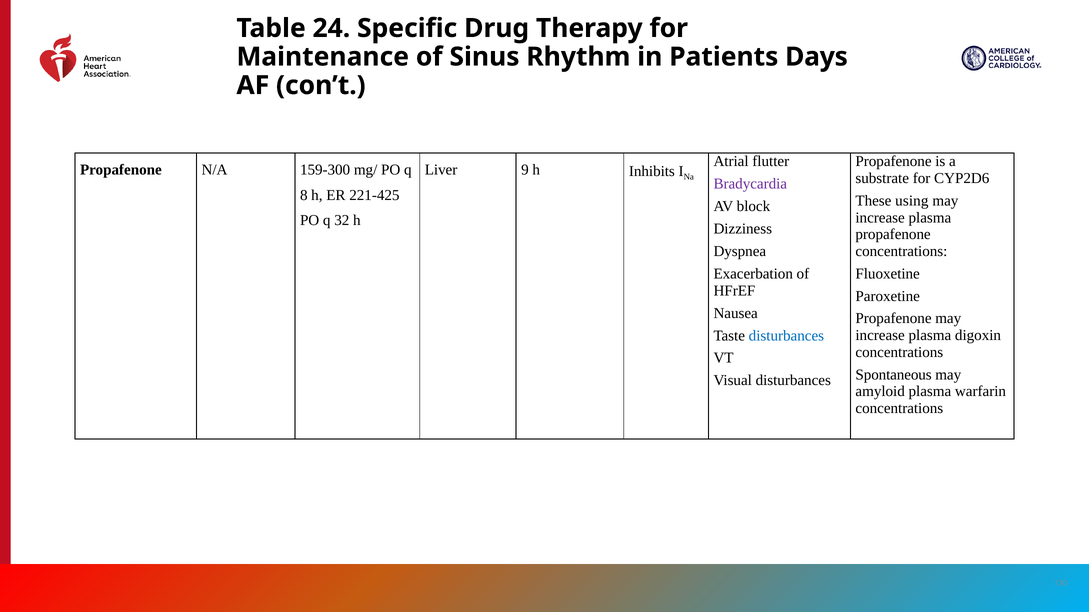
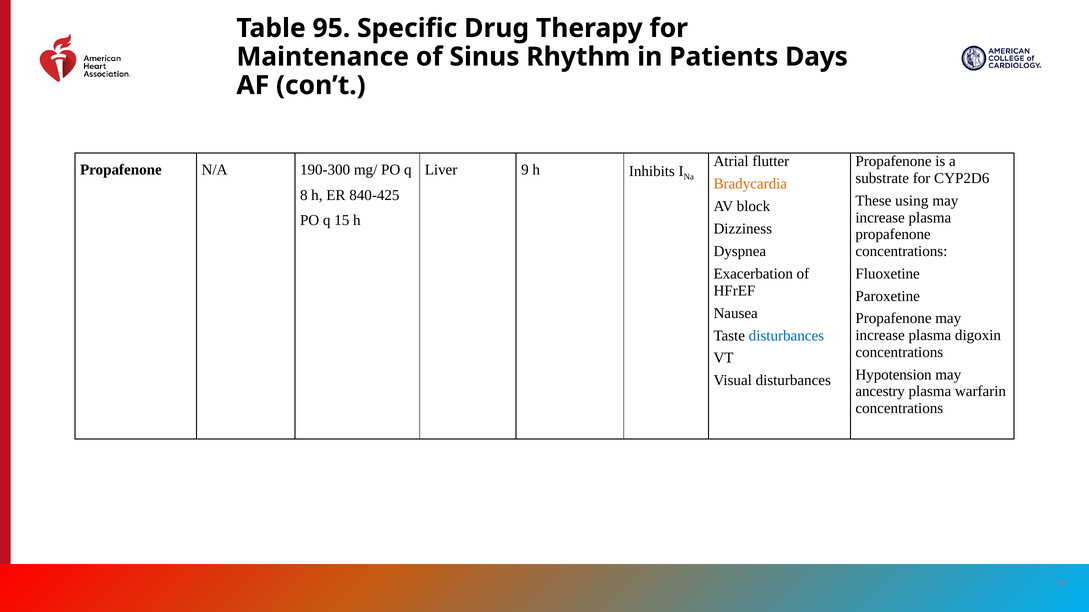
24: 24 -> 95 (331, 28)
159-300: 159-300 -> 190-300 (325, 170)
Bradycardia colour: purple -> orange (750, 184)
221-425: 221-425 -> 840-425 (374, 195)
32: 32 -> 15 (342, 220)
Spontaneous: Spontaneous -> Hypotension (894, 375)
amyloid: amyloid -> ancestry (880, 392)
